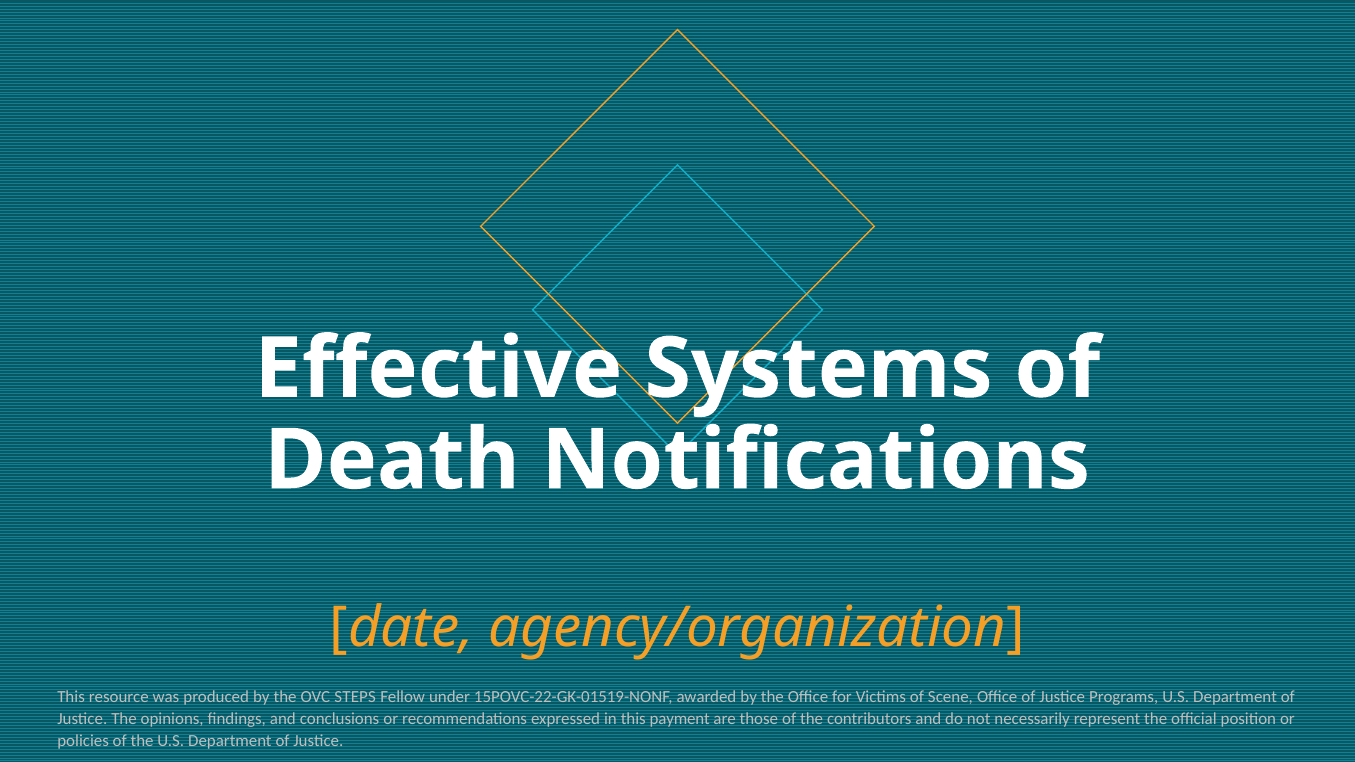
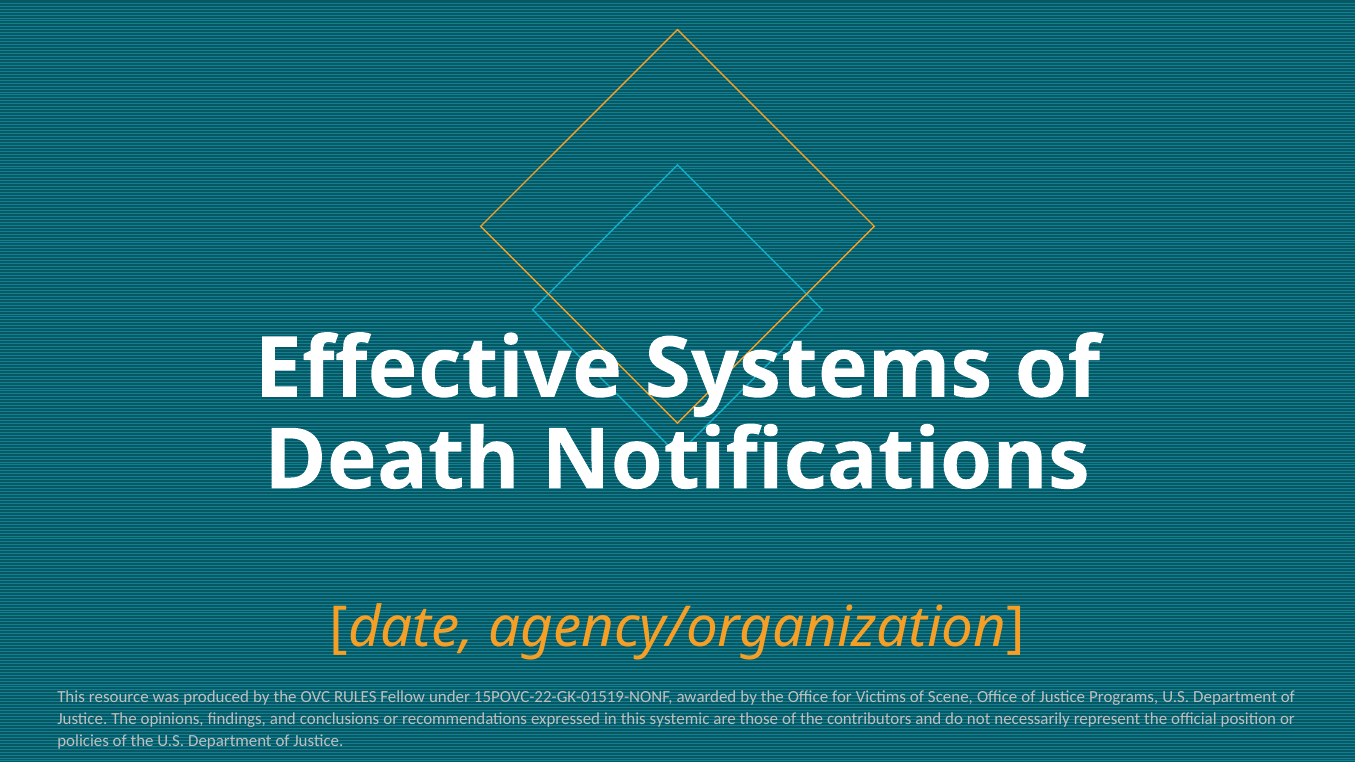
STEPS: STEPS -> RULES (355, 698)
payment: payment -> systemic (680, 719)
